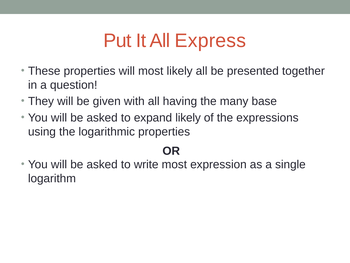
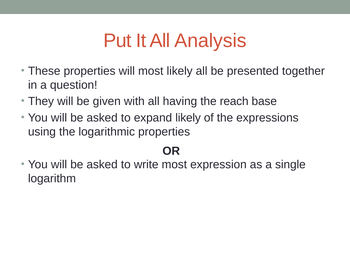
Express: Express -> Analysis (211, 41)
many: many -> reach (234, 101)
